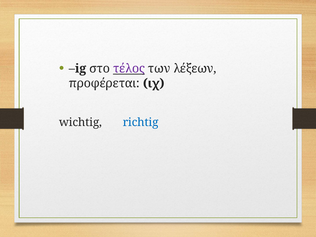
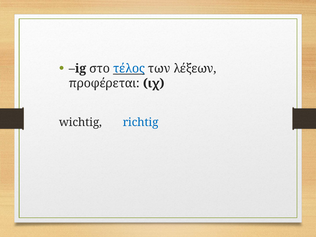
τέλος colour: purple -> blue (129, 69)
